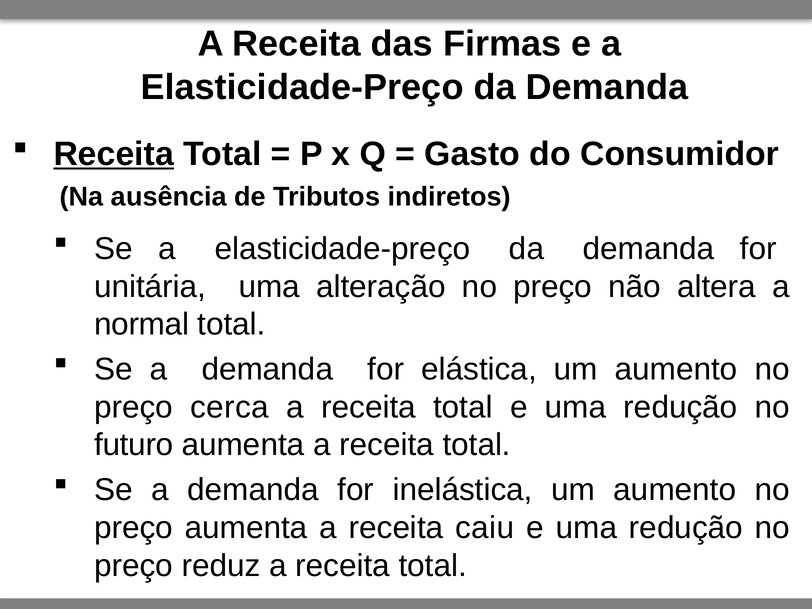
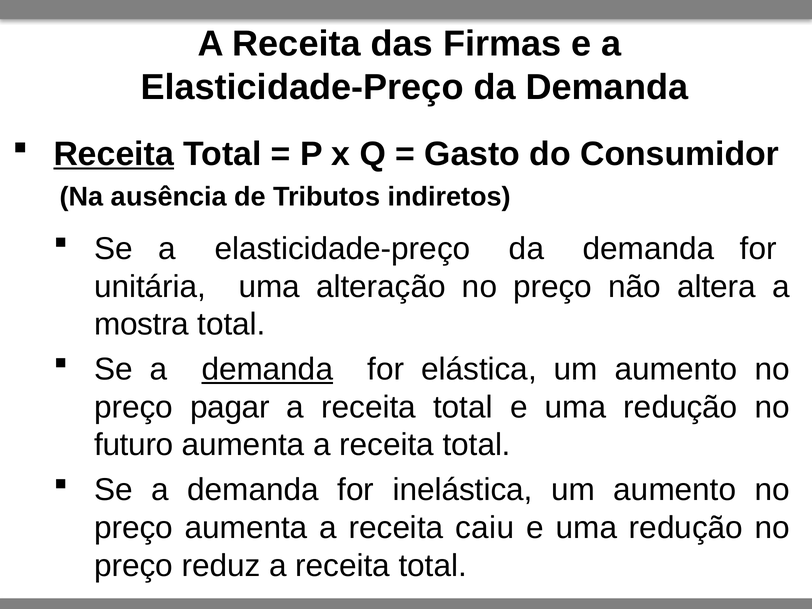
normal: normal -> mostra (142, 325)
demanda underline: none -> present (267, 369)
cerca: cerca -> pagar (230, 407)
